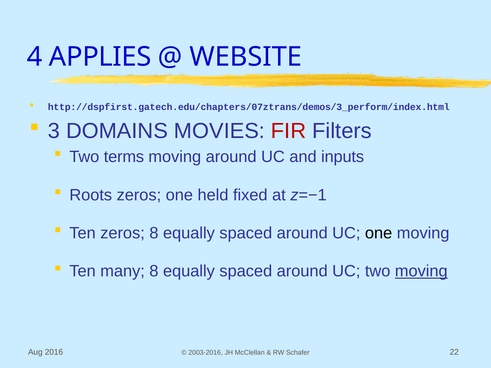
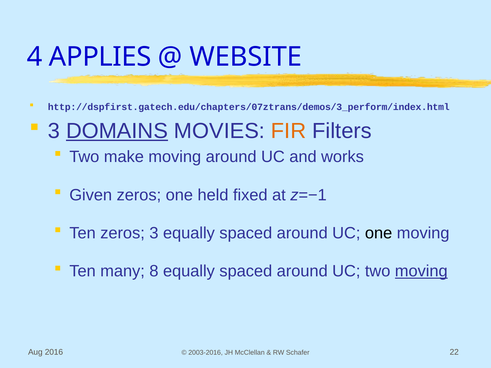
DOMAINS underline: none -> present (117, 131)
FIR colour: red -> orange (289, 131)
terms: terms -> make (124, 157)
inputs: inputs -> works (343, 157)
Roots: Roots -> Given (91, 195)
zeros 8: 8 -> 3 (154, 233)
